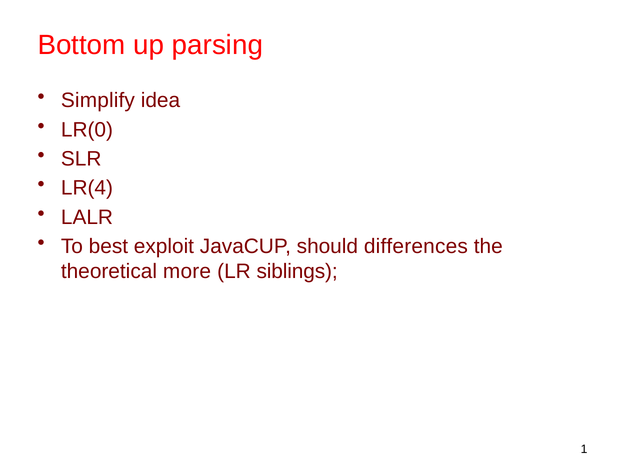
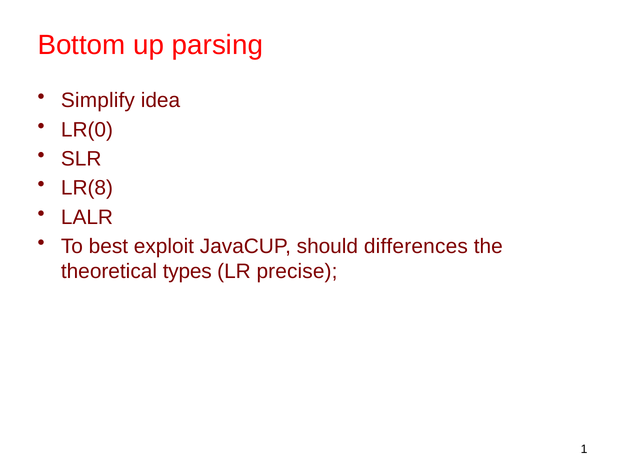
LR(4: LR(4 -> LR(8 (87, 188)
more: more -> types (187, 271)
siblings: siblings -> precise (297, 271)
